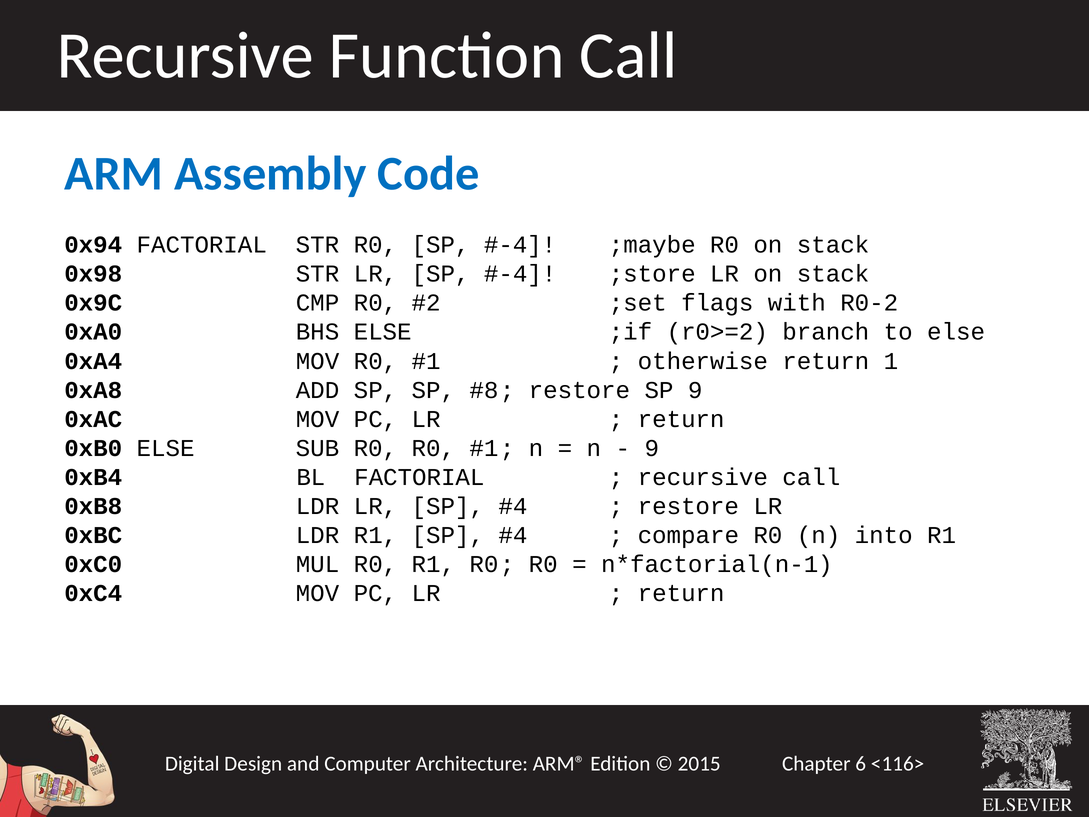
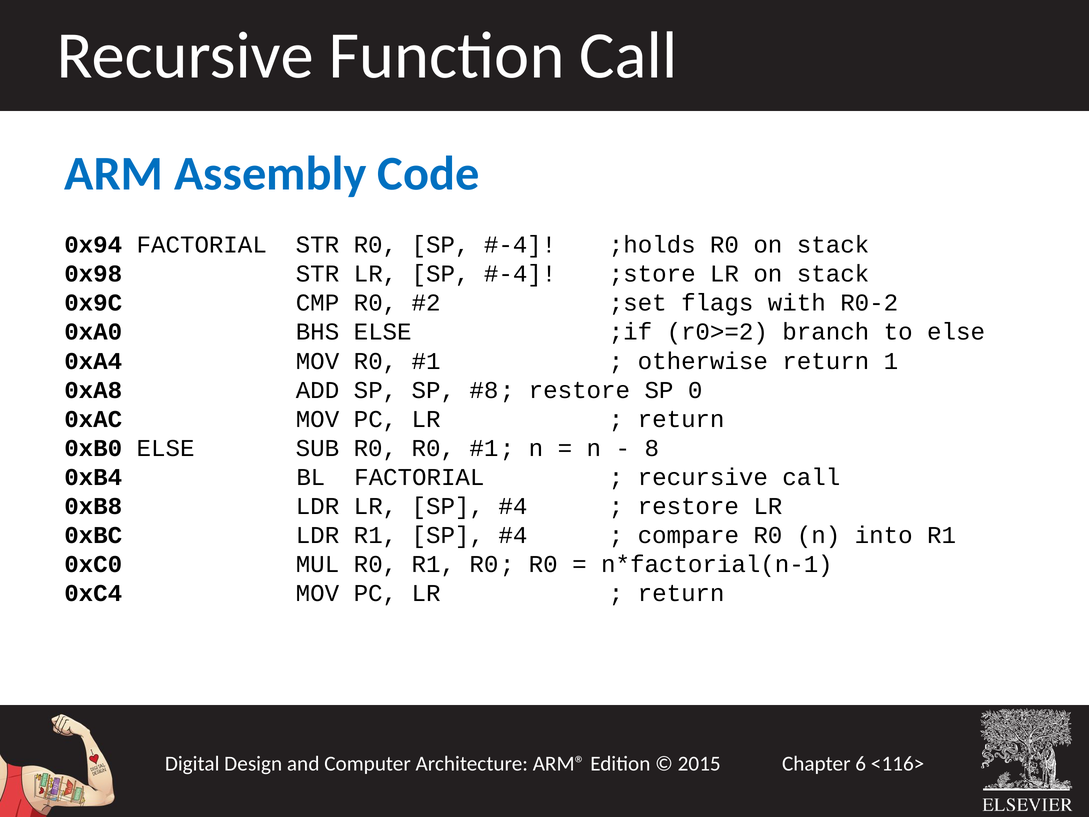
;maybe: ;maybe -> ;holds (652, 245)
SP 9: 9 -> 0 (695, 390)
9: 9 -> 8 (652, 448)
